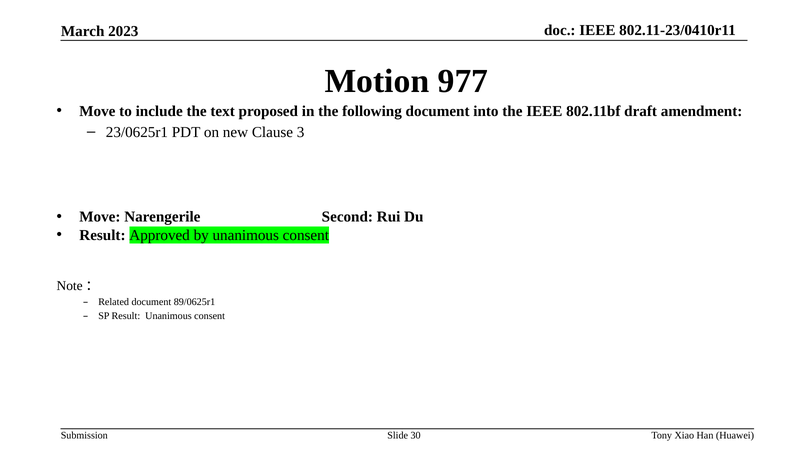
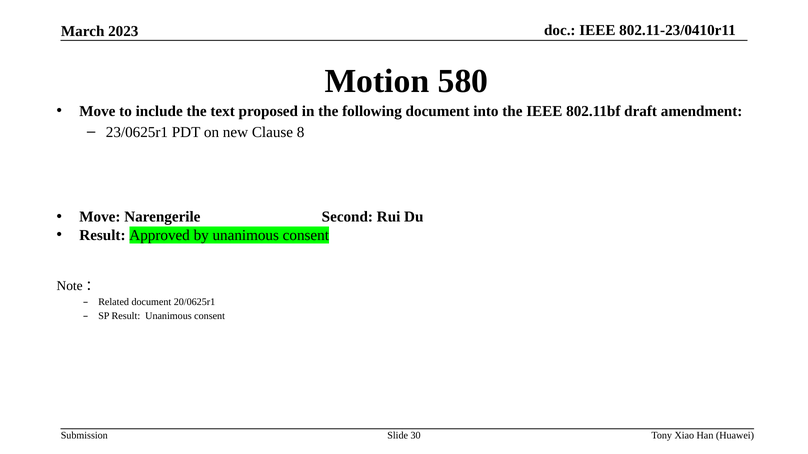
977: 977 -> 580 (463, 81)
3: 3 -> 8 (301, 132)
89/0625r1: 89/0625r1 -> 20/0625r1 (195, 302)
